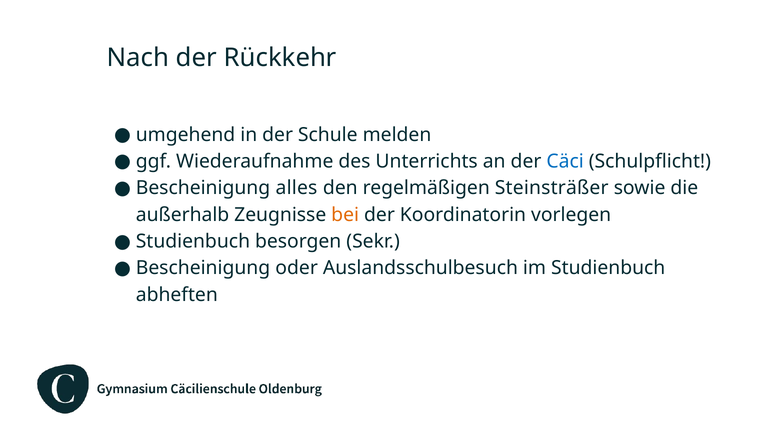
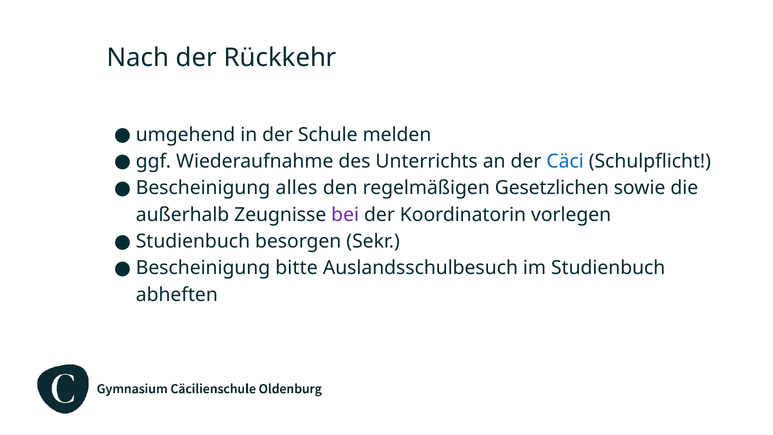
Steinsträßer: Steinsträßer -> Gesetzlichen (552, 188)
bei colour: orange -> purple (345, 215)
oder: oder -> bitte (297, 268)
